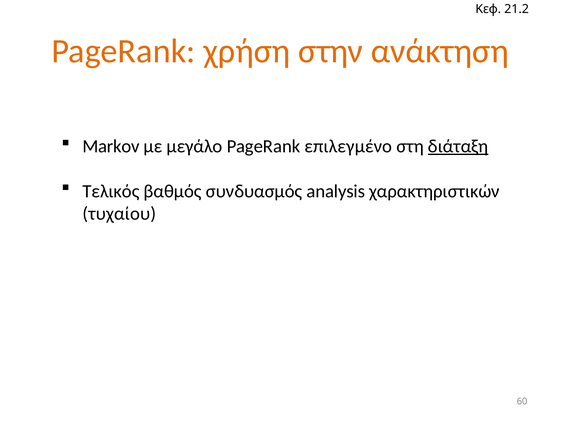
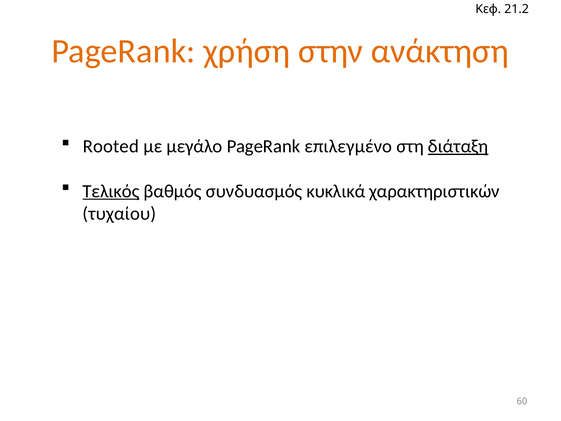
Markov: Markov -> Rooted (111, 146)
Τελικός underline: none -> present (111, 191)
analysis: analysis -> κυκλικά (336, 191)
